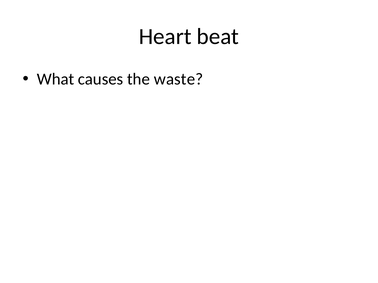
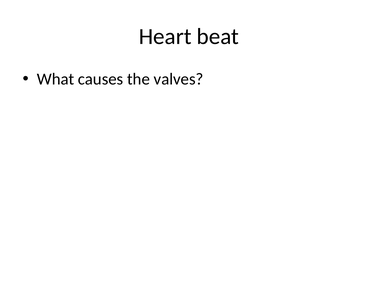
waste: waste -> valves (179, 79)
